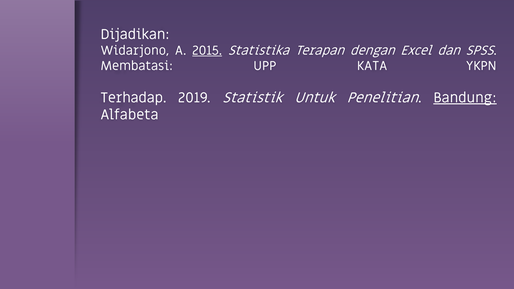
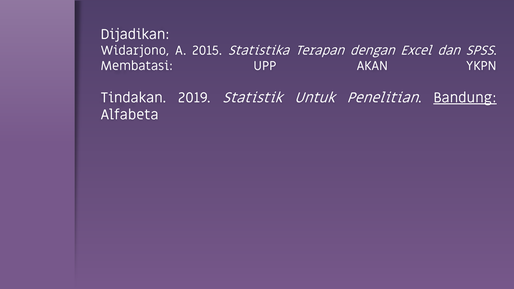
2015 underline: present -> none (207, 50)
KATA: KATA -> AKAN (372, 66)
Terhadap: Terhadap -> Tindakan (133, 98)
